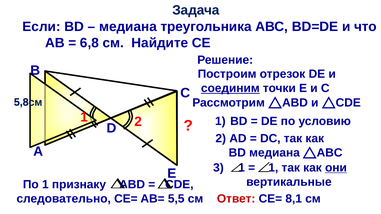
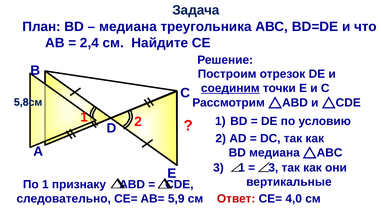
Если: Если -> План (42, 27)
6,8: 6,8 -> 2,4 (89, 43)
1: 1 -> 3 (273, 168)
они underline: present -> none (336, 168)
5,5: 5,5 -> 5,9 (176, 199)
8,1: 8,1 -> 4,0 (294, 199)
